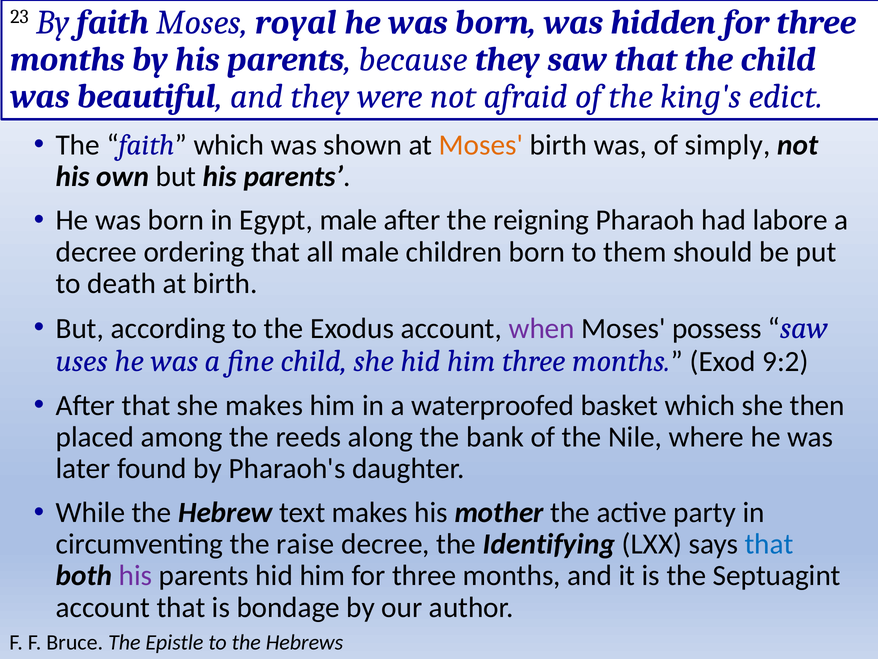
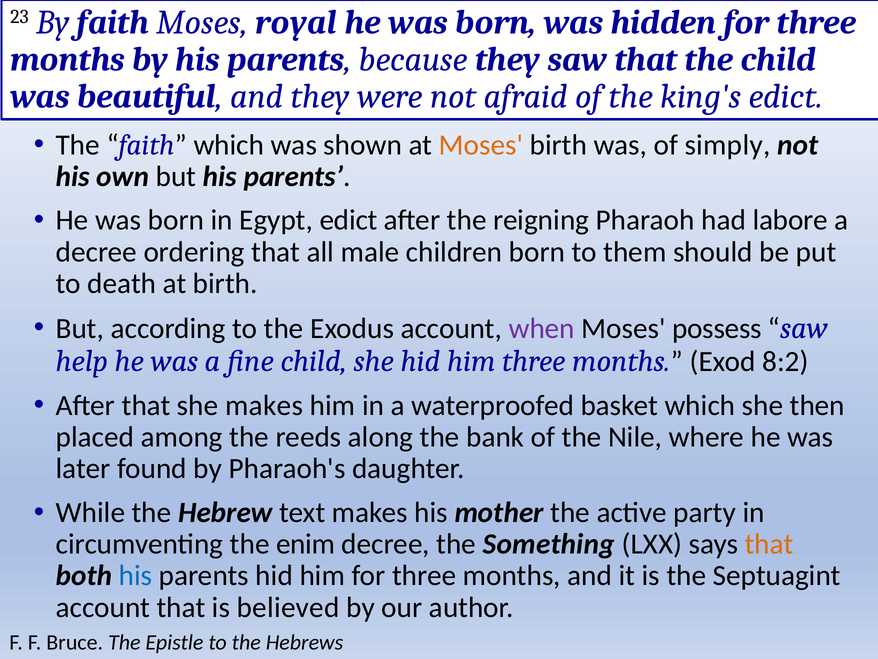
Egypt male: male -> edict (349, 220)
uses: uses -> help (82, 361)
9:2: 9:2 -> 8:2 (785, 361)
raise: raise -> enim (306, 544)
Identifying: Identifying -> Something (549, 544)
that colour: blue -> orange (769, 544)
his colour: purple -> blue (136, 575)
bondage: bondage -> believed (288, 607)
